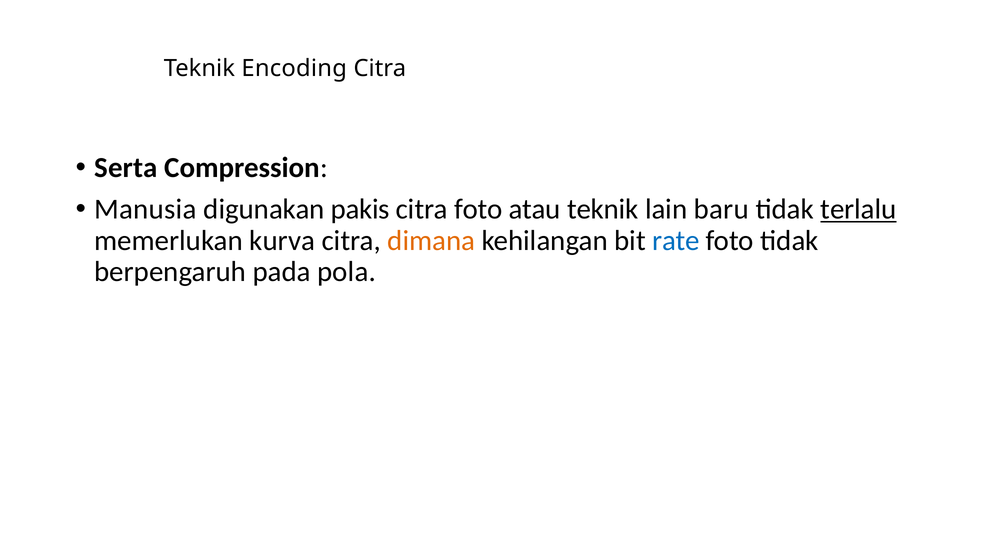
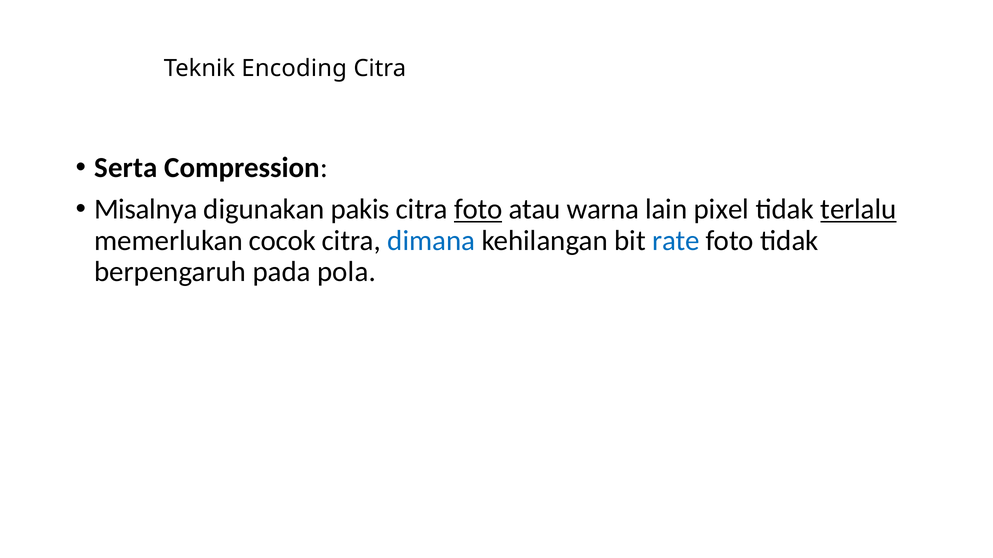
Manusia: Manusia -> Misalnya (146, 210)
foto underline: none -> present (478, 210)
atau teknik: teknik -> warna (603, 210)
baru: baru -> pixel (721, 210)
kurva: kurva -> cocok (282, 241)
dimana colour: orange -> blue (431, 241)
